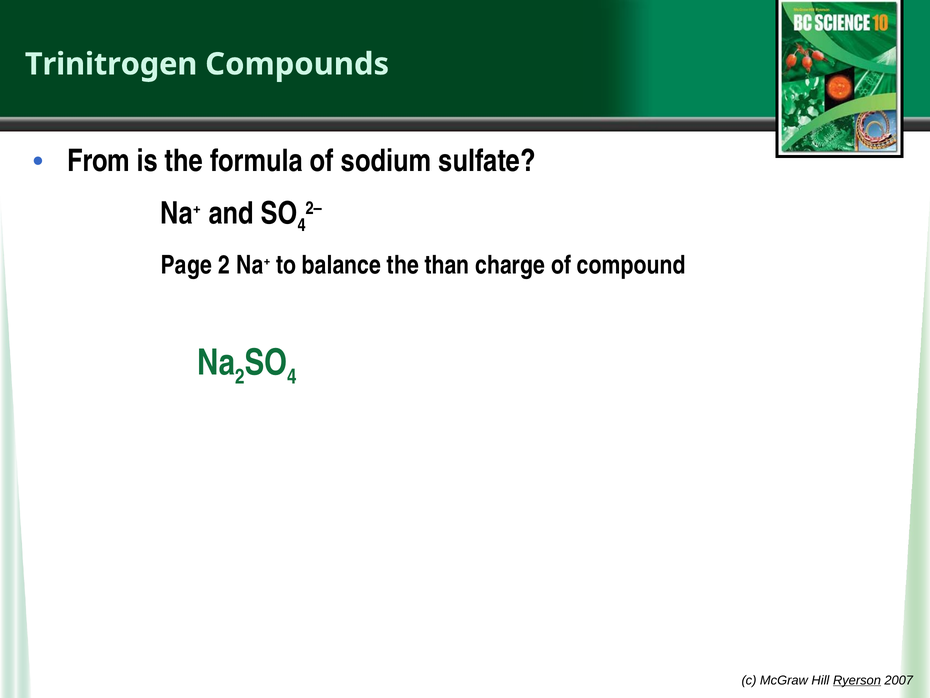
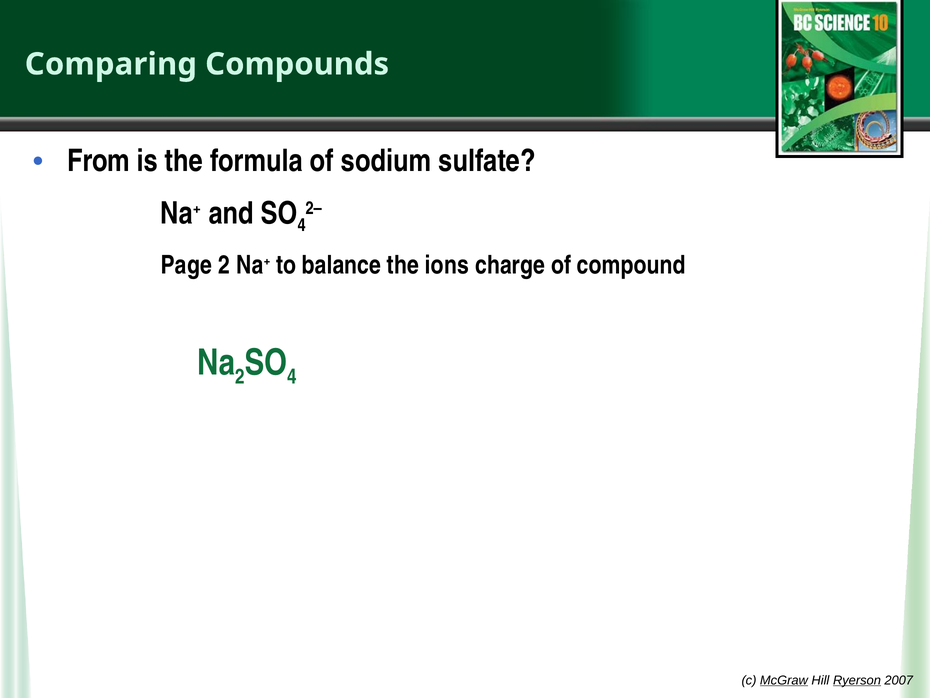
Trinitrogen: Trinitrogen -> Comparing (111, 64)
than: than -> ions (447, 265)
McGraw underline: none -> present (784, 680)
